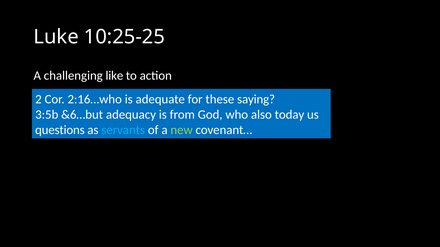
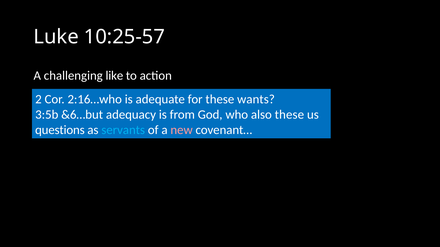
10:25-25: 10:25-25 -> 10:25-57 (124, 37)
saying: saying -> wants (256, 99)
also today: today -> these (289, 115)
new colour: light green -> pink (182, 130)
